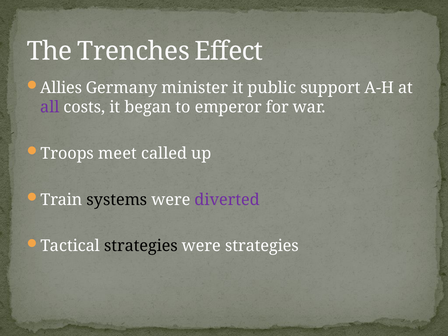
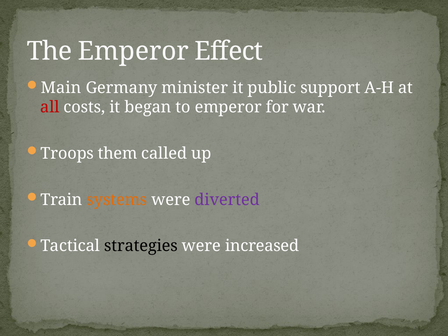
The Trenches: Trenches -> Emperor (133, 51)
Allies: Allies -> Main (61, 88)
all colour: purple -> red (50, 107)
meet: meet -> them (118, 153)
systems colour: black -> orange (117, 200)
were strategies: strategies -> increased (262, 246)
